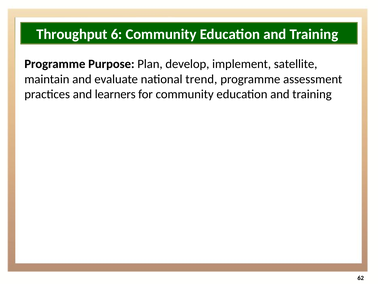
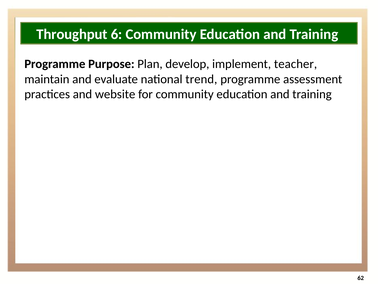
satellite: satellite -> teacher (296, 64)
learners: learners -> website (115, 94)
